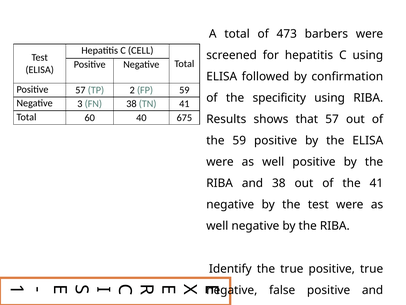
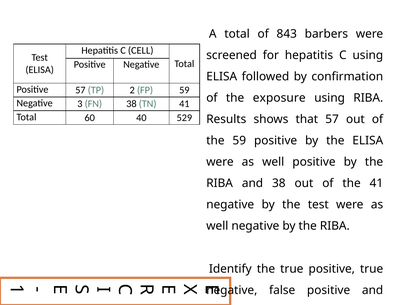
473: 473 -> 843 (287, 34)
specificity: specificity -> exposure (279, 98)
675: 675 -> 529 (184, 118)
